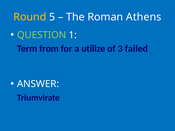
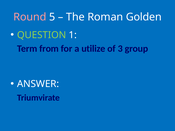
Round colour: yellow -> pink (30, 17)
Athens: Athens -> Golden (144, 17)
failed: failed -> group (136, 49)
